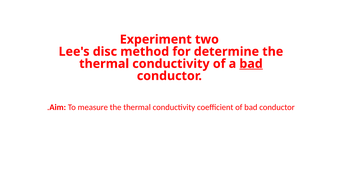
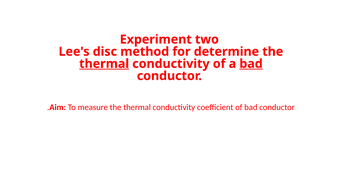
thermal underline: none -> present (104, 64)
